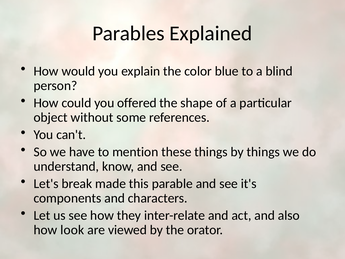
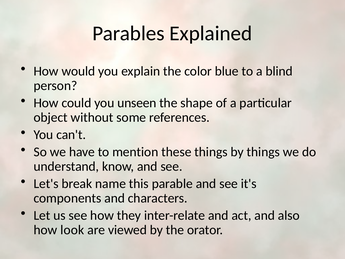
offered: offered -> unseen (137, 103)
made: made -> name (111, 184)
